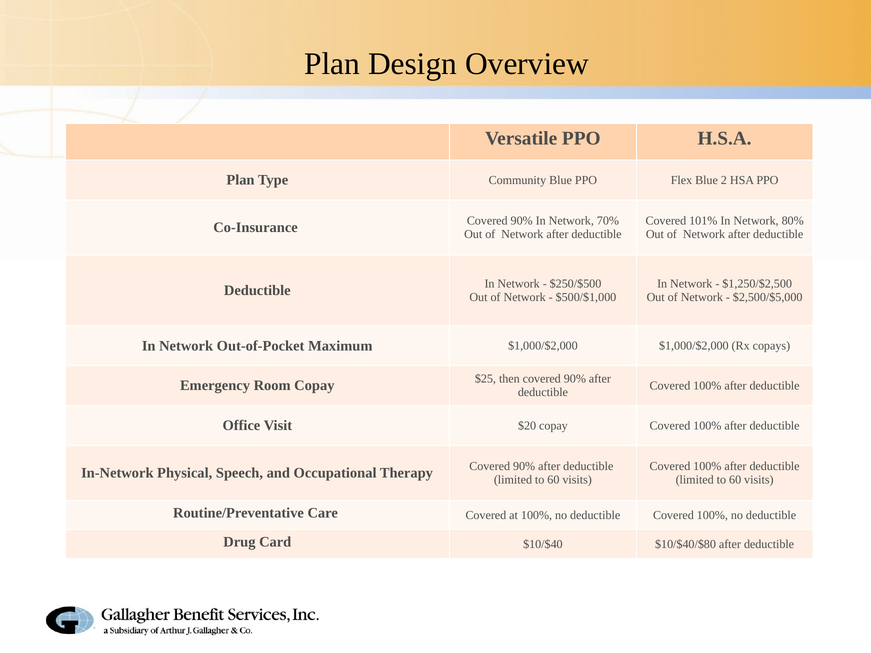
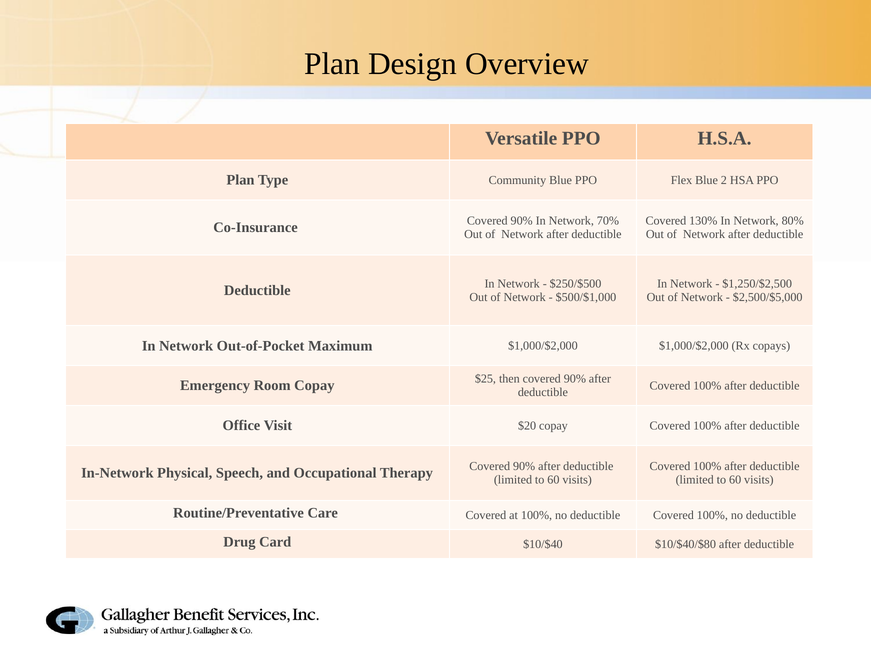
101%: 101% -> 130% (703, 221)
